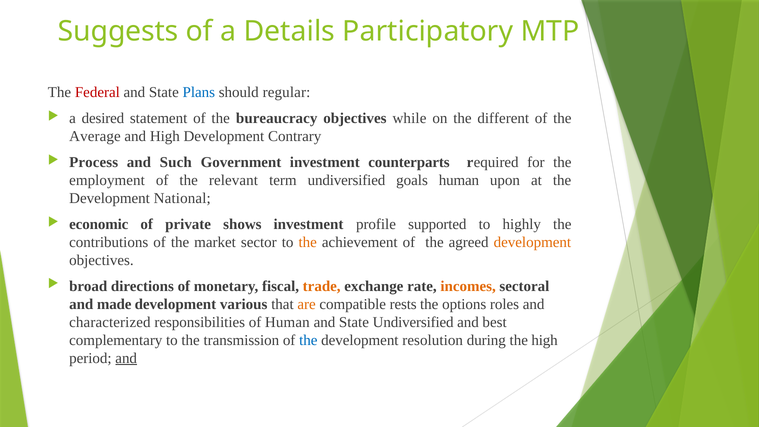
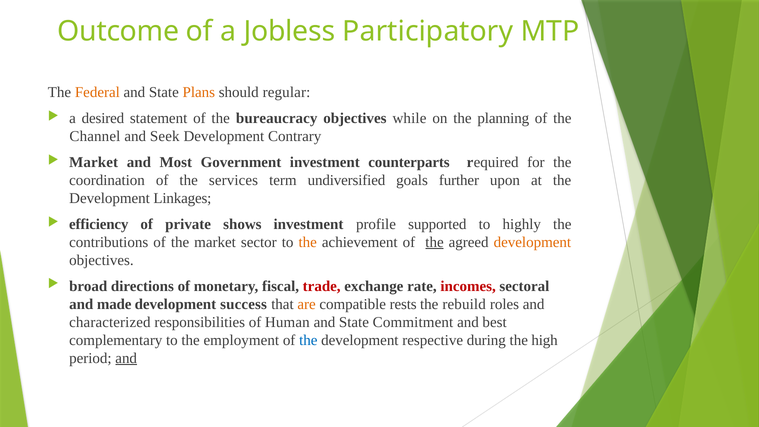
Suggests: Suggests -> Outcome (118, 32)
Details: Details -> Jobless (289, 32)
Federal colour: red -> orange (97, 92)
Plans colour: blue -> orange (199, 92)
different: different -> planning (503, 118)
Average: Average -> Channel (95, 136)
and High: High -> Seek (165, 136)
Process: Process -> Market (94, 162)
Such: Such -> Most (176, 162)
employment: employment -> coordination (107, 180)
relevant: relevant -> services (233, 180)
goals human: human -> further (459, 180)
National: National -> Linkages (182, 198)
economic: economic -> efficiency (99, 224)
the underline: none -> present (435, 242)
trade colour: orange -> red (322, 286)
incomes colour: orange -> red (468, 286)
various: various -> success (244, 304)
options: options -> rebuild (464, 304)
State Undiversified: Undiversified -> Commitment (413, 322)
transmission: transmission -> employment (241, 340)
resolution: resolution -> respective (433, 340)
